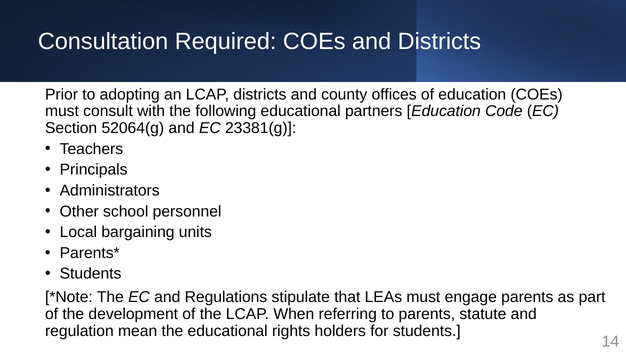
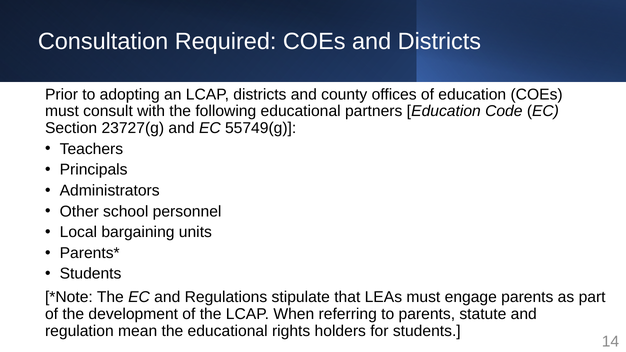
52064(g: 52064(g -> 23727(g (133, 128)
23381(g: 23381(g -> 55749(g (261, 128)
